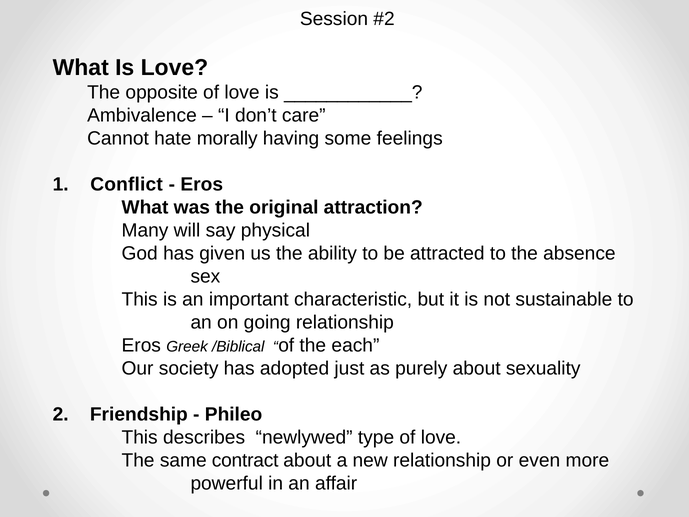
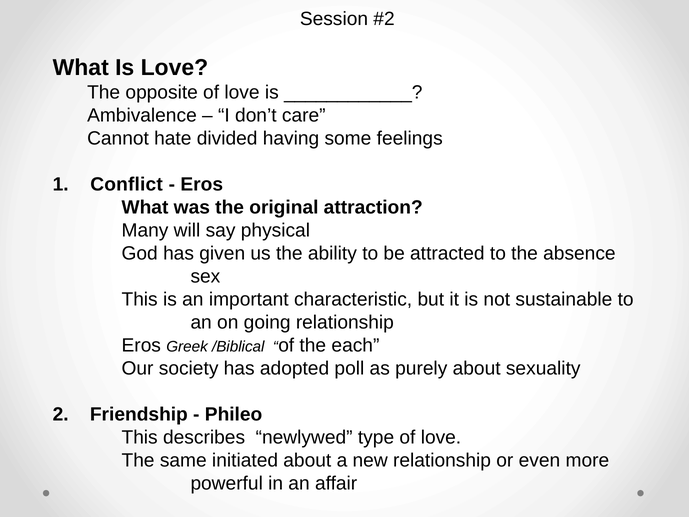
morally: morally -> divided (227, 138)
just: just -> poll (349, 368)
contract: contract -> initiated (245, 460)
